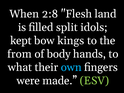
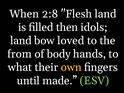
split: split -> then (67, 27)
kept: kept -> land (21, 41)
kings: kings -> loved (71, 41)
own colour: light blue -> yellow (71, 67)
were: were -> until (28, 81)
